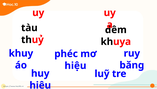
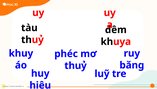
hiệu: hiệu -> thuỷ (76, 65)
